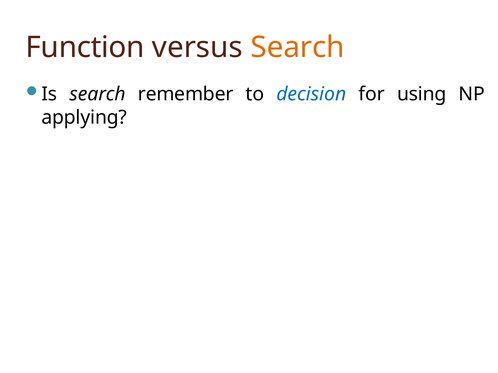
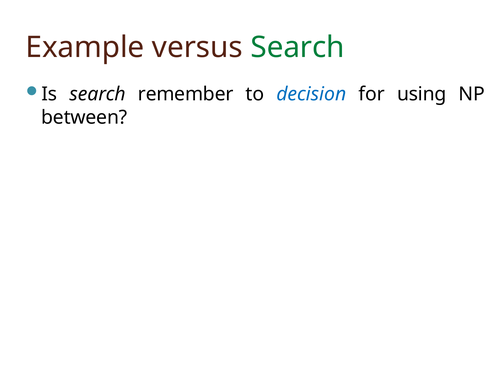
Function: Function -> Example (85, 47)
Search colour: orange -> green (298, 47)
applying: applying -> between (84, 117)
